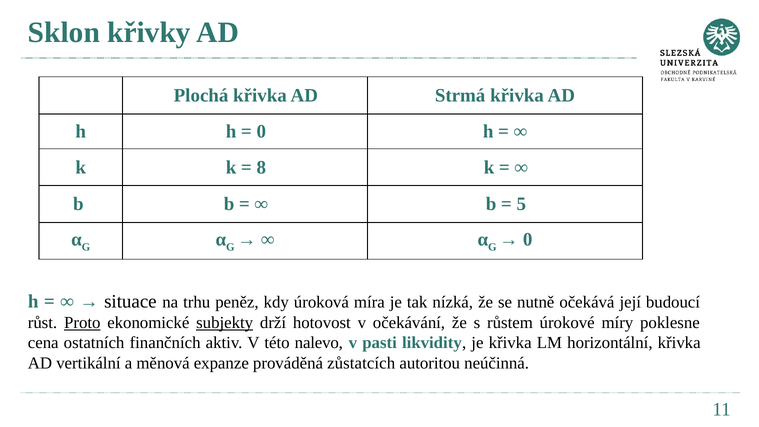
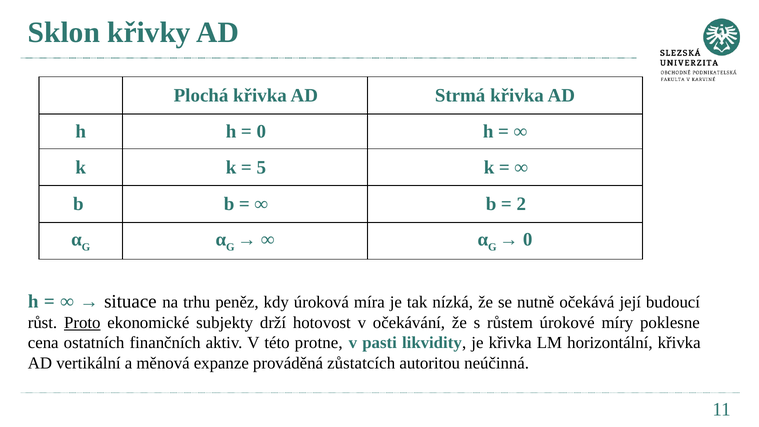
8: 8 -> 5 (261, 167)
5: 5 -> 2 (521, 204)
subjekty underline: present -> none (225, 323)
nalevo: nalevo -> protne (319, 343)
